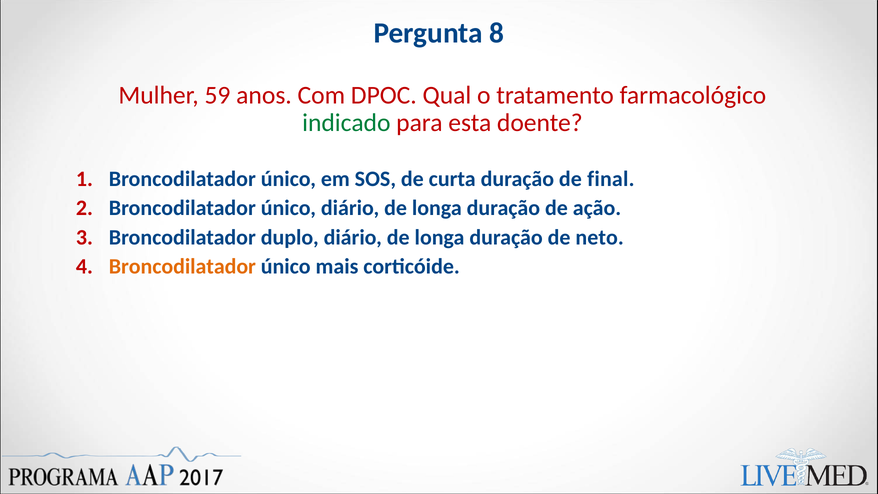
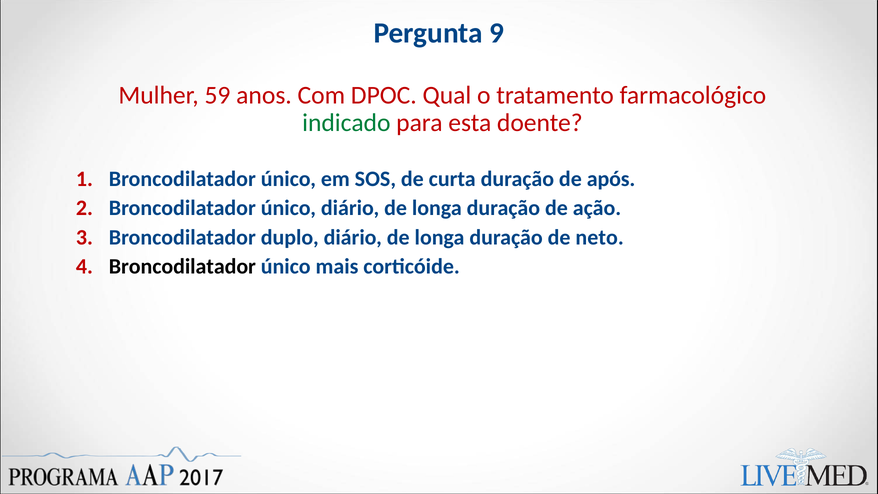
8: 8 -> 9 (497, 33)
final: final -> após (611, 179)
Broncodilatador colour: orange -> black (182, 267)
